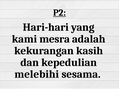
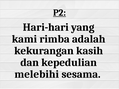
mesra: mesra -> rimba (55, 39)
